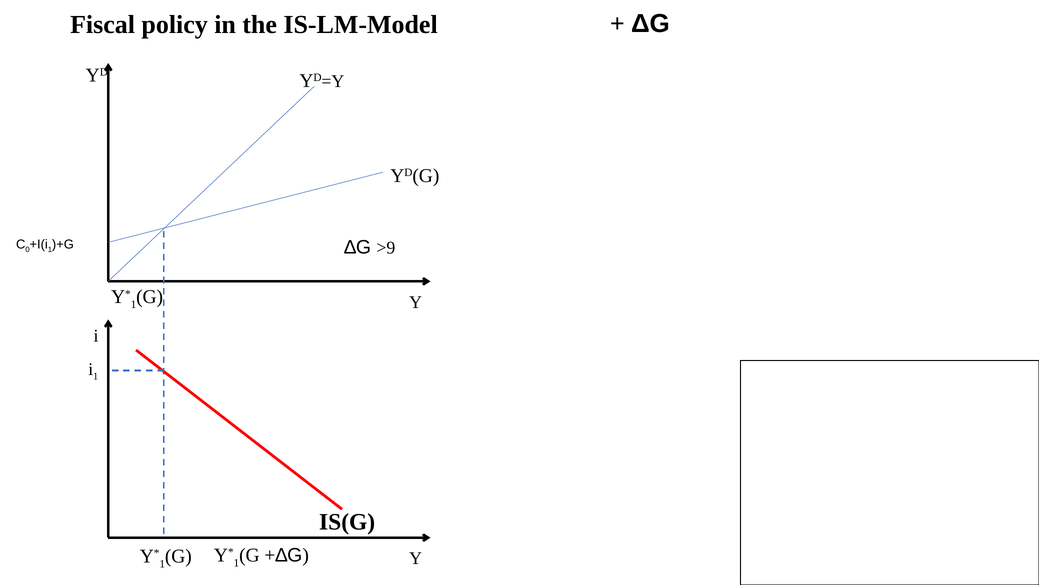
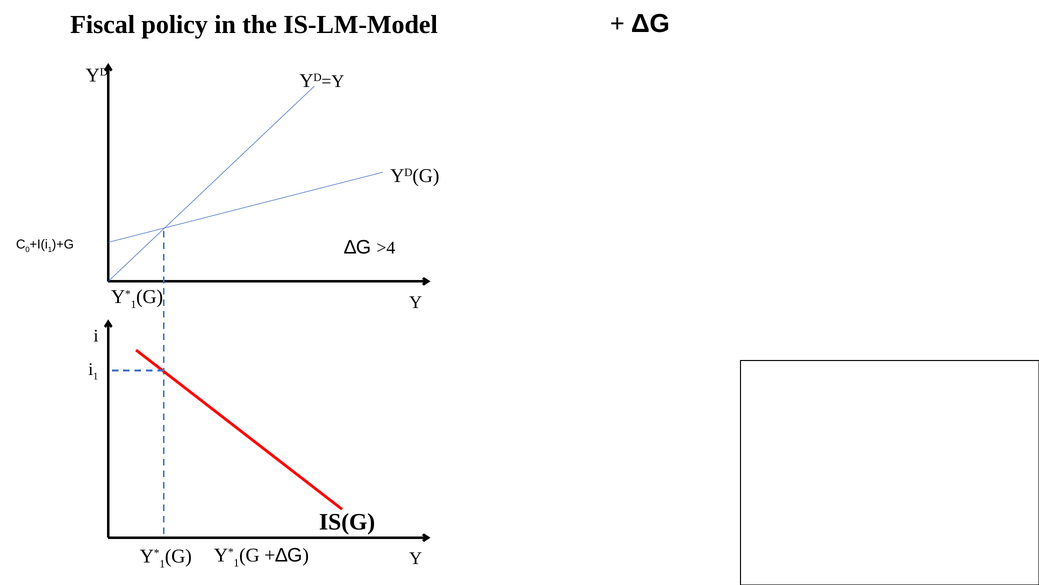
>9: >9 -> >4 (386, 248)
